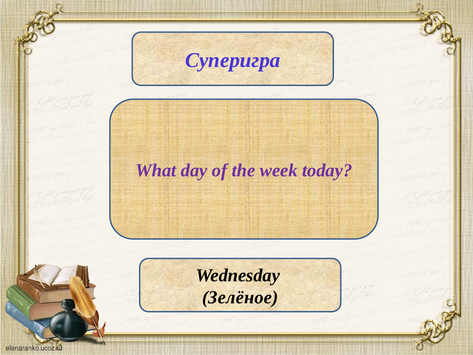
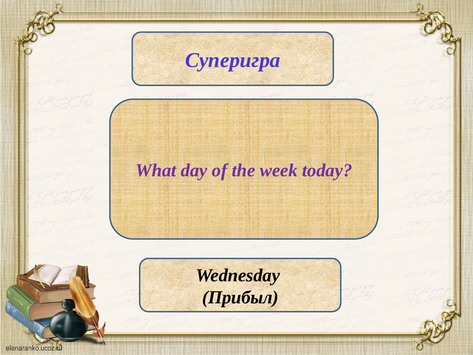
Зелёное: Зелёное -> Прибыл (240, 297)
